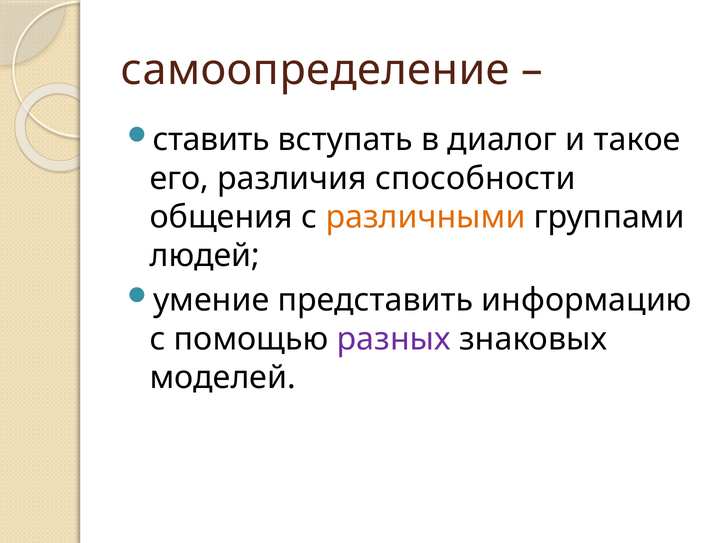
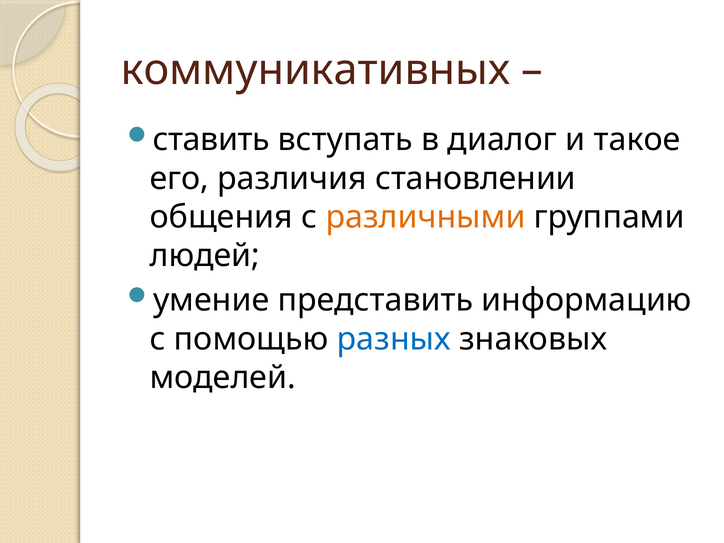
самоопределение: самоопределение -> коммуникативных (316, 70)
способности: способности -> становлении (476, 178)
разных colour: purple -> blue (394, 339)
